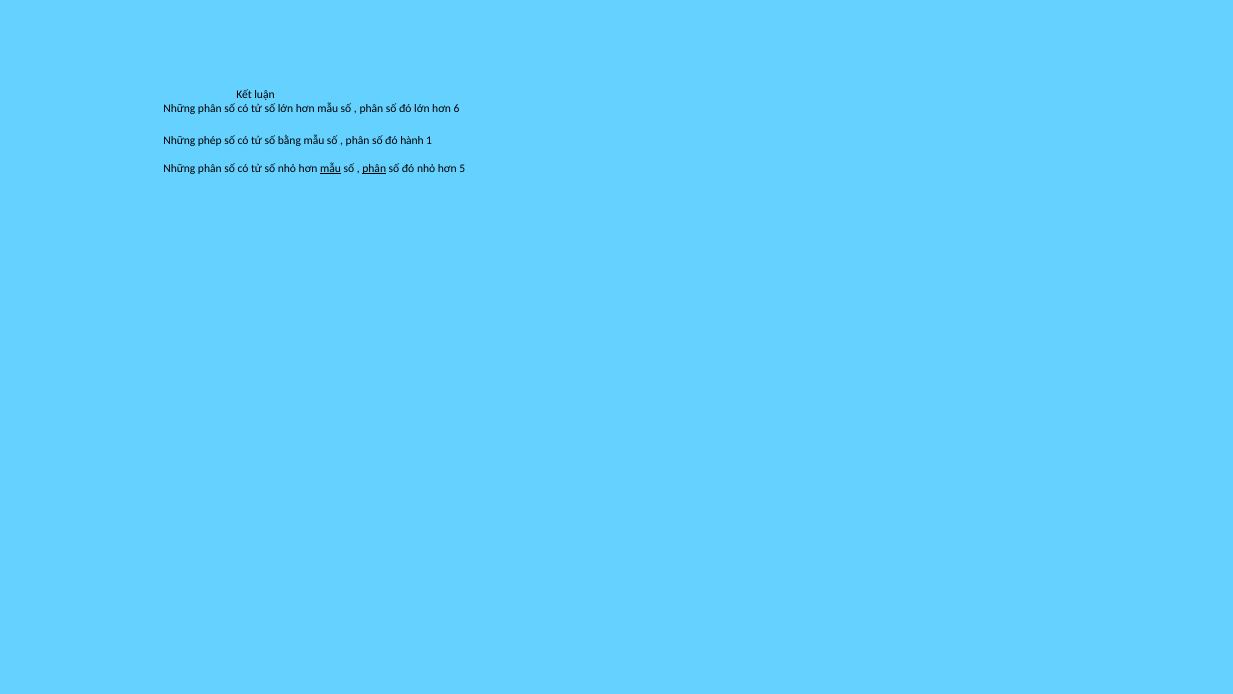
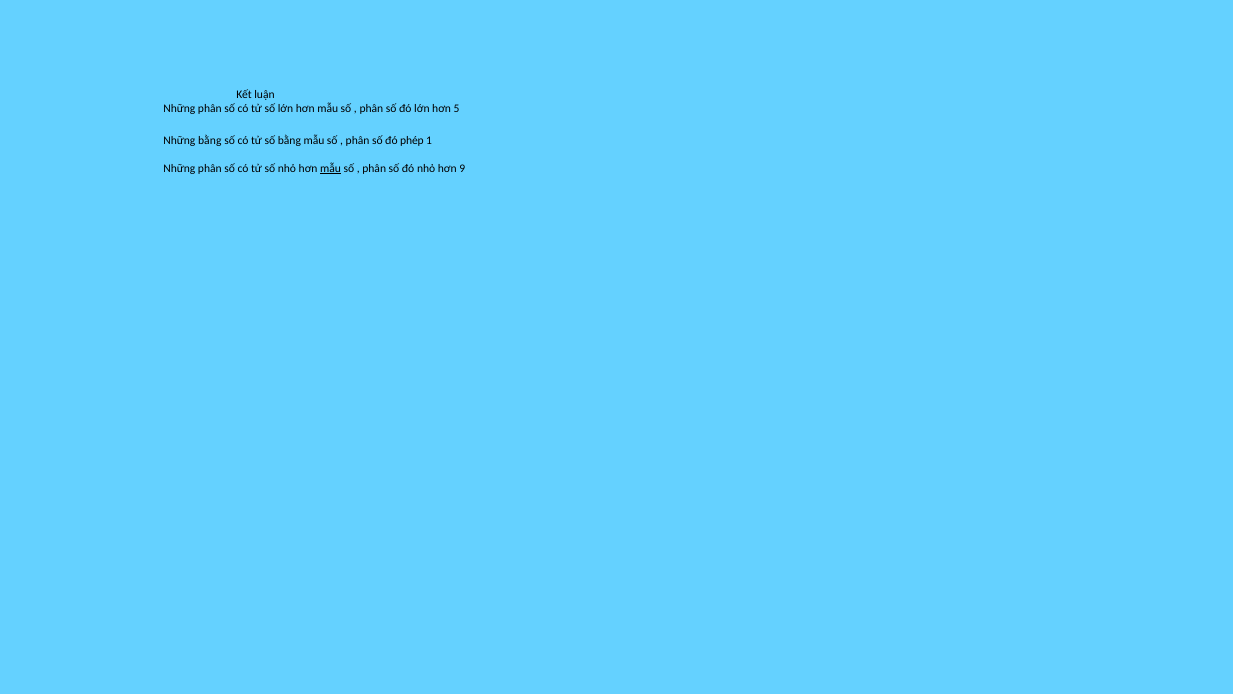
6: 6 -> 5 (456, 108)
Những phép: phép -> bằng (210, 141)
hành: hành -> phép (412, 141)
phân underline: present -> none (374, 168)
5: 5 -> 9 (462, 168)
